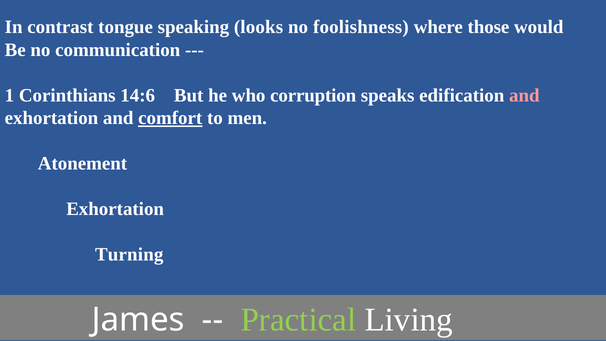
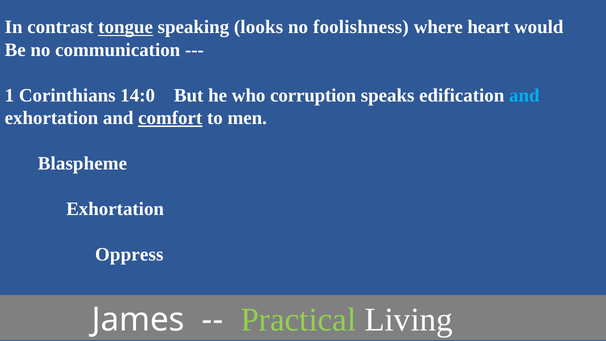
tongue underline: none -> present (126, 27)
those: those -> heart (489, 27)
14:6: 14:6 -> 14:0 (138, 95)
and colour: pink -> light blue (524, 95)
Atonement: Atonement -> Blaspheme (82, 164)
Turning: Turning -> Oppress (129, 254)
